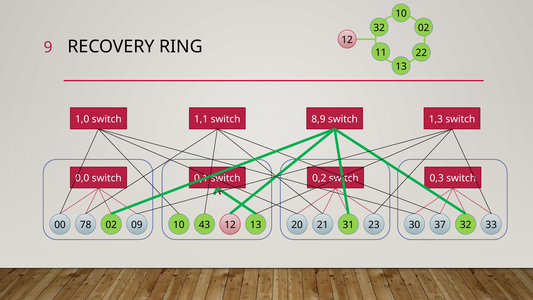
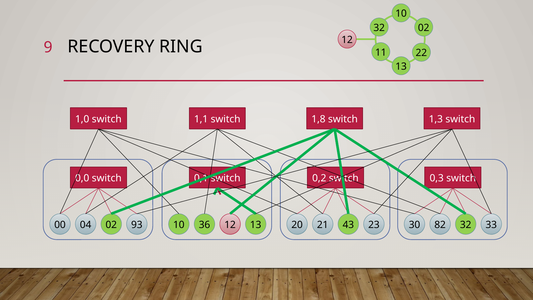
8,9: 8,9 -> 1,8 (318, 119)
78: 78 -> 04 (86, 225)
09: 09 -> 93 (137, 225)
43: 43 -> 36 (204, 225)
31: 31 -> 43 (348, 225)
37: 37 -> 82 (440, 225)
